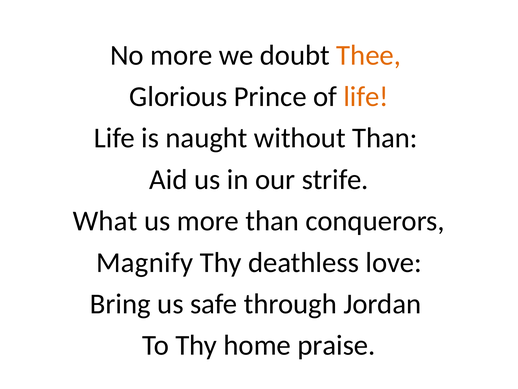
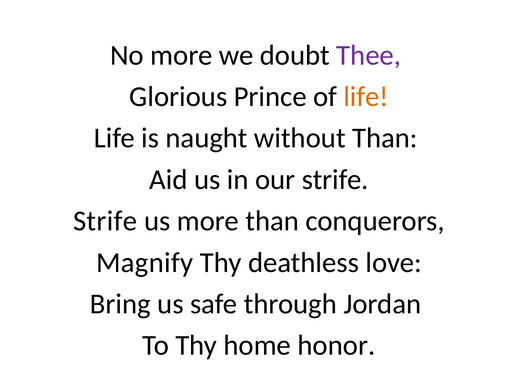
Thee colour: orange -> purple (369, 55)
What: What -> Strife (105, 221)
praise: praise -> honor (336, 345)
